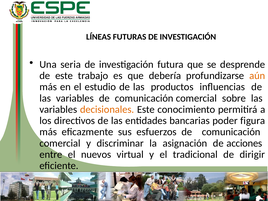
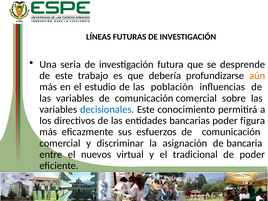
productos: productos -> población (172, 87)
decisionales colour: orange -> blue (107, 109)
acciones: acciones -> bancaria (244, 143)
de dirigir: dirigir -> poder (252, 154)
